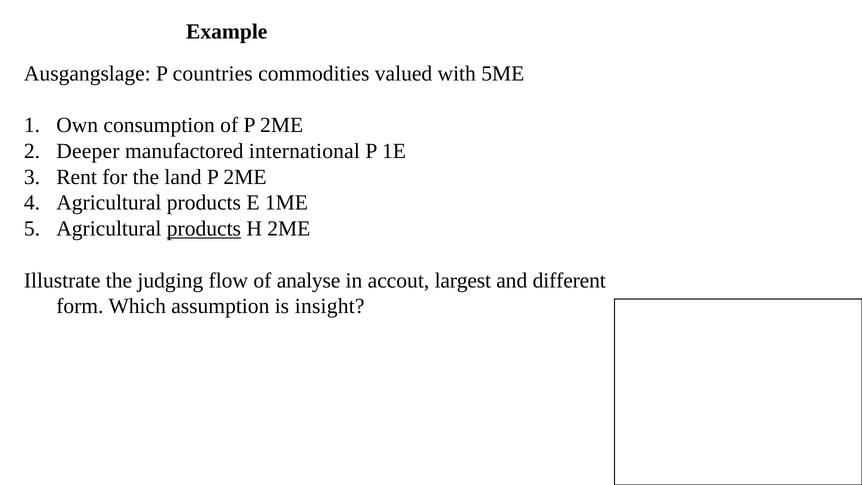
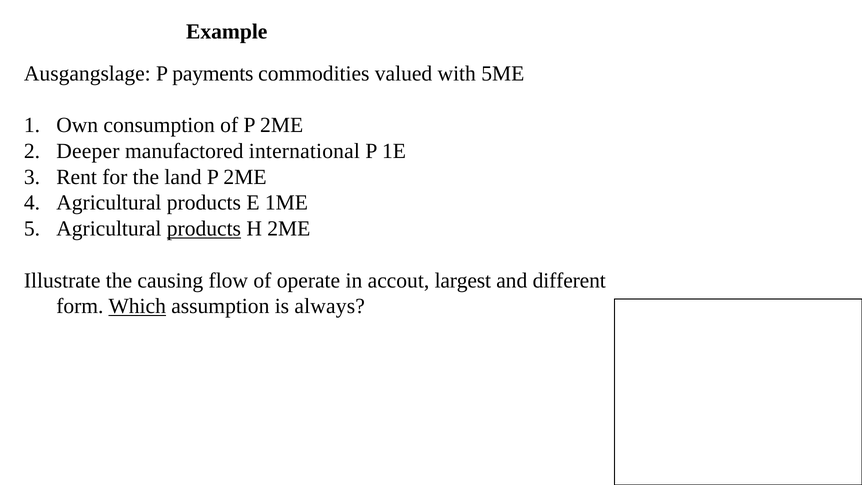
countries: countries -> payments (213, 73)
judging: judging -> causing (170, 280)
analyse: analyse -> operate (308, 280)
Which underline: none -> present (137, 306)
insight: insight -> always (330, 306)
